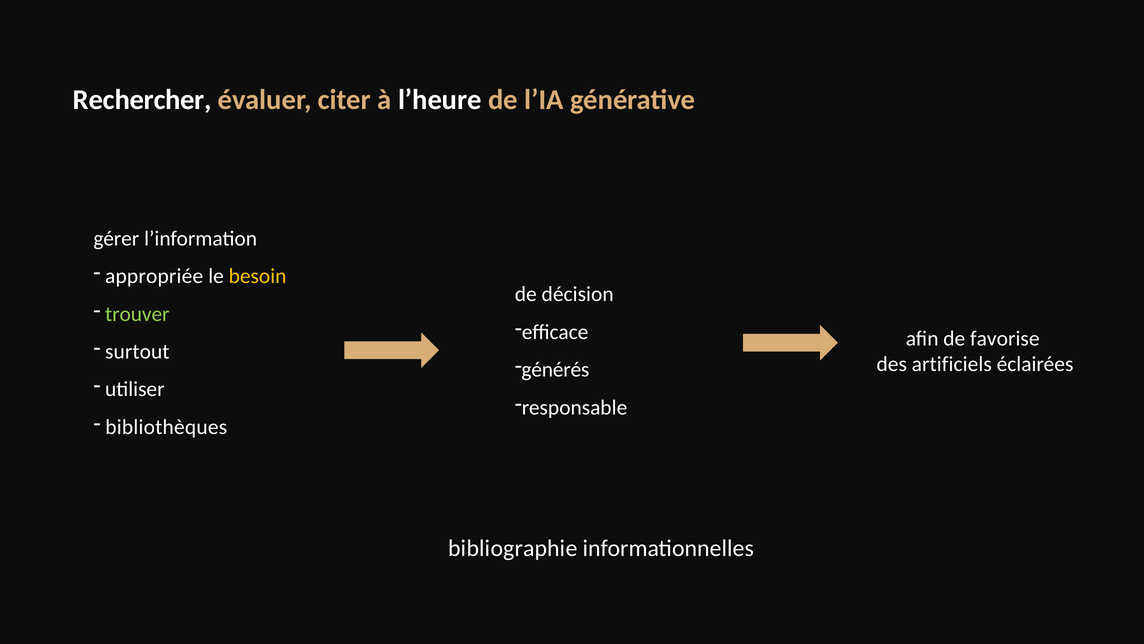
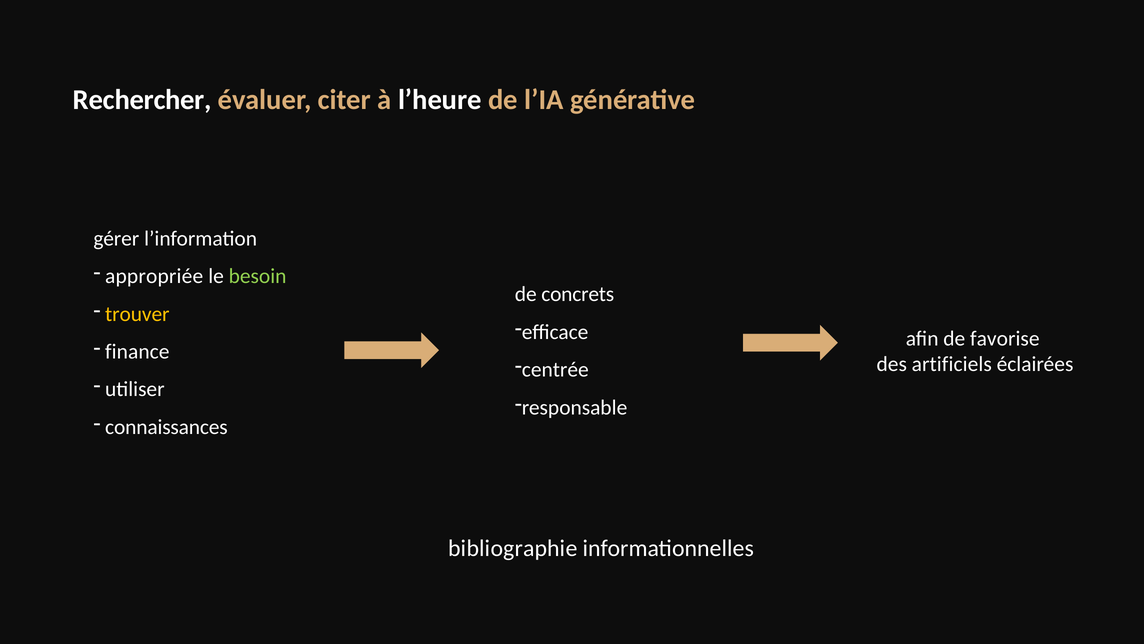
besoin colour: yellow -> light green (258, 276)
décision: décision -> concrets (578, 294)
trouver colour: light green -> yellow (137, 314)
surtout: surtout -> finance (137, 351)
générés: générés -> centrée (555, 369)
bibliothèques: bibliothèques -> connaissances (166, 427)
